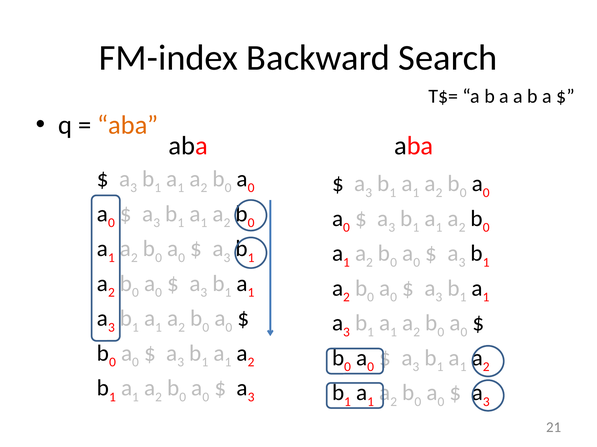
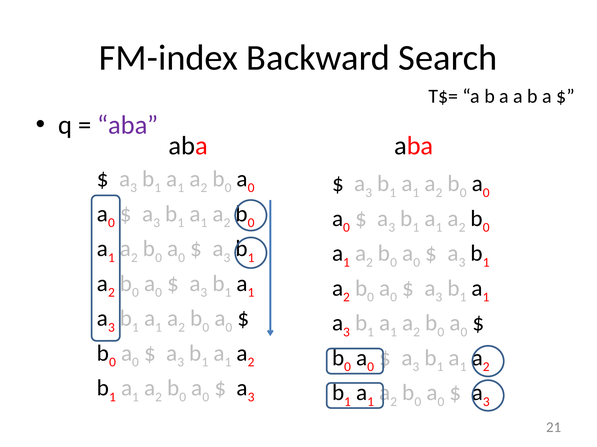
aba colour: orange -> purple (128, 125)
